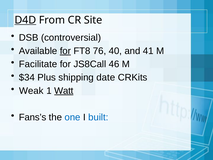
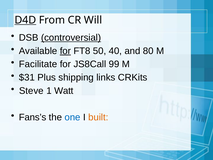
Site: Site -> Will (93, 20)
controversial underline: none -> present (71, 38)
76: 76 -> 50 (100, 51)
41: 41 -> 80 (148, 51)
46: 46 -> 99 (114, 64)
$34: $34 -> $31 (27, 77)
date: date -> links (106, 77)
Weak: Weak -> Steve (31, 91)
Watt underline: present -> none (64, 91)
built colour: blue -> orange (98, 117)
